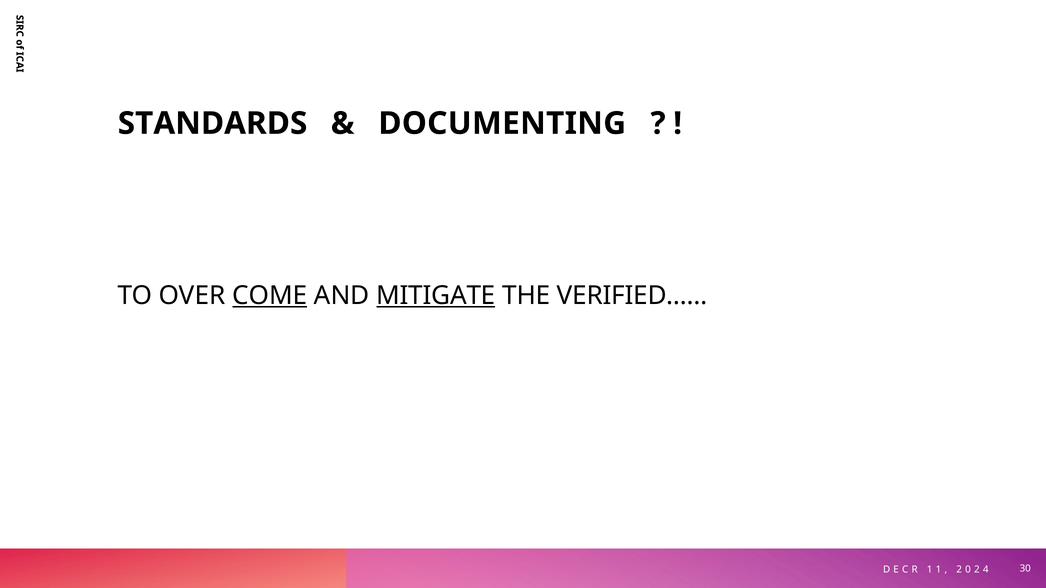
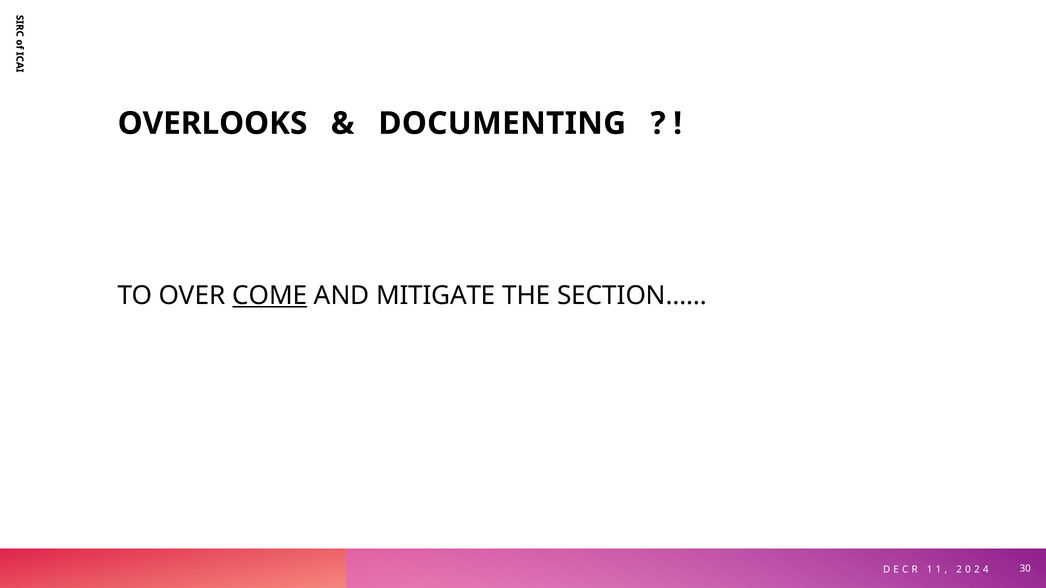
STANDARDS: STANDARDS -> OVERLOOKS (213, 124)
MITIGATE underline: present -> none (436, 296)
VERIFIED……: VERIFIED…… -> SECTION…… (632, 296)
